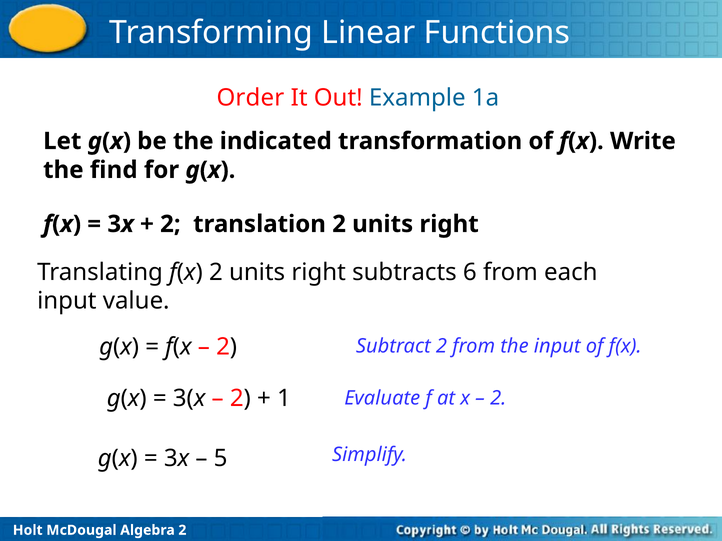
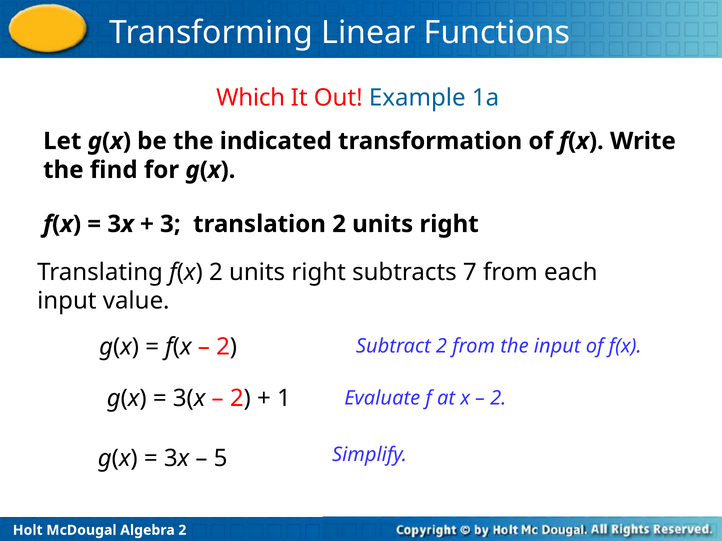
Order: Order -> Which (251, 98)
2: 2 -> 3 (170, 224)
6: 6 -> 7 (470, 272)
